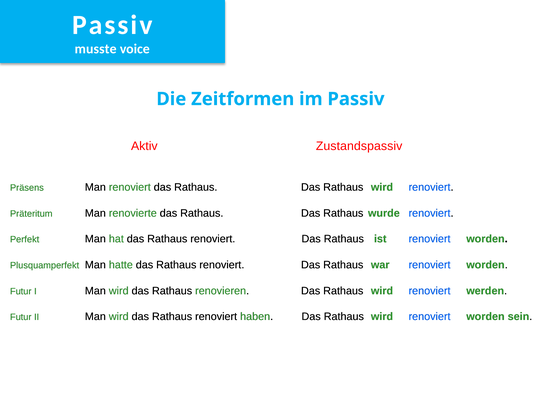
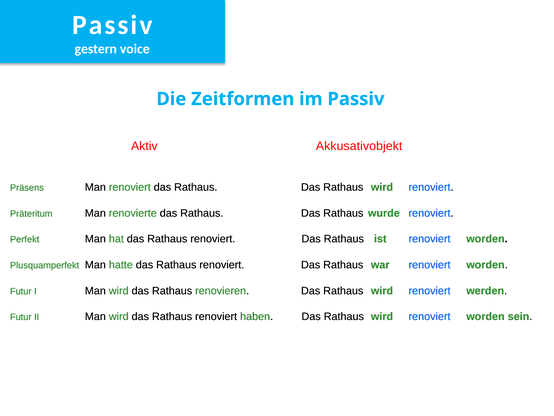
musste: musste -> gestern (96, 49)
Zustandspassiv: Zustandspassiv -> Akkusativobjekt (359, 146)
